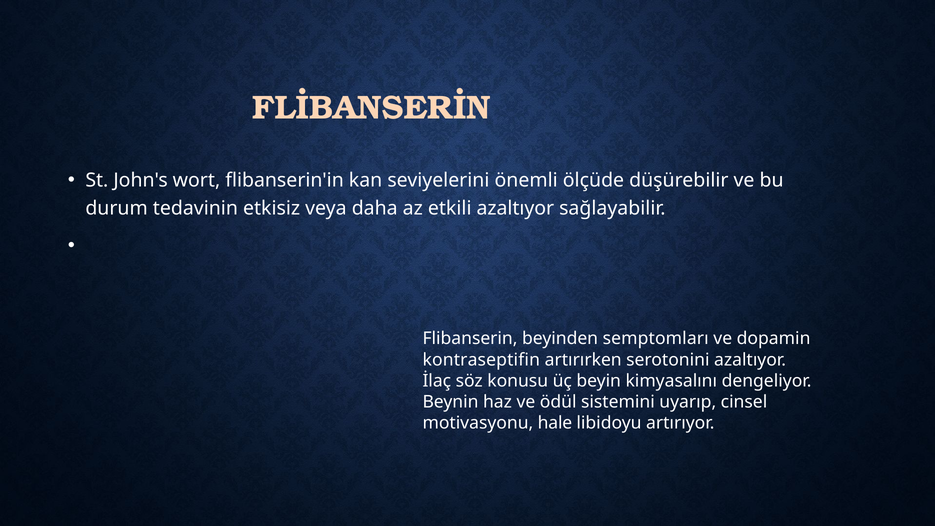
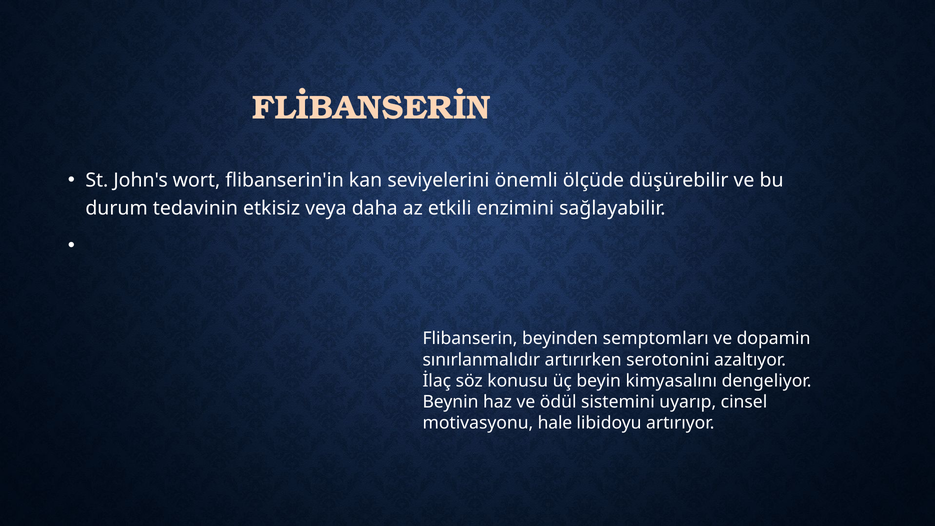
etkili azaltıyor: azaltıyor -> enzimini (515, 208)
kontraseptifin: kontraseptifin -> sınırlanmalıdır (481, 360)
